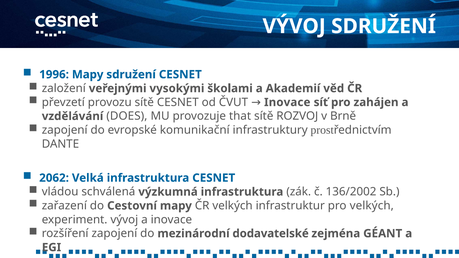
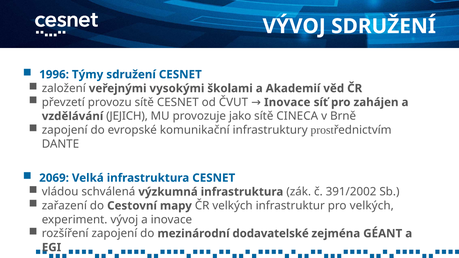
1996 Mapy: Mapy -> Týmy (88, 75)
DOES: DOES -> JEJICH (127, 116)
that: that -> jako (240, 116)
ROZVOJ: ROZVOJ -> CINECA (297, 116)
2062: 2062 -> 2069 (54, 178)
136/2002: 136/2002 -> 391/2002 (351, 192)
